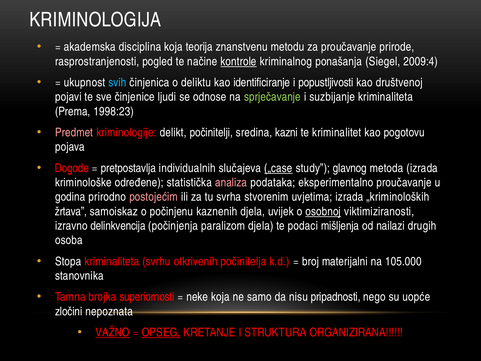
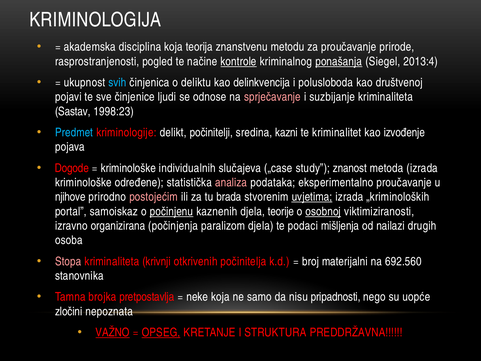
ponašanja underline: none -> present (339, 61)
2009:4: 2009:4 -> 2013:4 (421, 61)
identificiranje: identificiranje -> delinkvencija (262, 82)
popustljivosti: popustljivosti -> polusloboda (326, 82)
sprječavanje colour: light green -> pink (272, 97)
Prema: Prema -> Sastav (73, 111)
Predmet colour: pink -> light blue (74, 132)
pogotovu: pogotovu -> izvođenje (404, 132)
pretpostavlja: pretpostavlja -> kriminološke (128, 168)
„case underline: present -> none (278, 168)
glavnog: glavnog -> znanost (350, 168)
godina: godina -> njihove (70, 197)
svrha: svrha -> brada (229, 197)
uvjetima underline: none -> present (312, 197)
žrtava: žrtava -> portal (71, 211)
počinjenu underline: none -> present (171, 211)
uvijek: uvijek -> teorije (281, 211)
delinkvencija: delinkvencija -> organizirana (118, 226)
Stopa colour: white -> pink (68, 261)
svrhu: svrhu -> krivnji (157, 261)
105.000: 105.000 -> 692.560 (403, 261)
superiornosti: superiornosti -> pretpostavlja (147, 297)
ORGANIZIRANA: ORGANIZIRANA -> PREDDRŽAVNA (356, 332)
